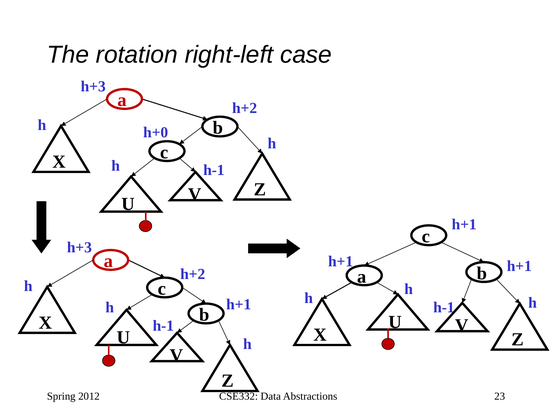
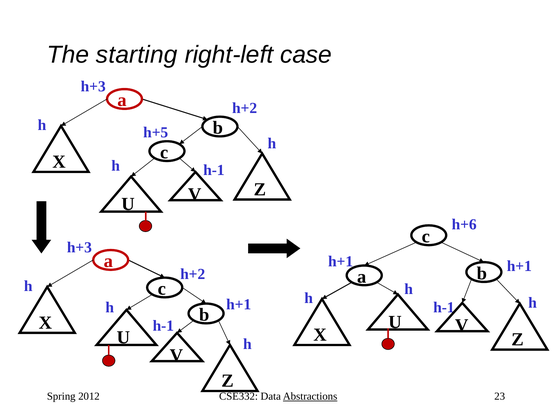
rotation: rotation -> starting (137, 55)
h+0: h+0 -> h+5 (156, 133)
h+1: h+1 -> h+6 (464, 225)
Abstractions underline: none -> present (310, 396)
